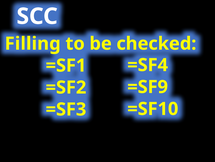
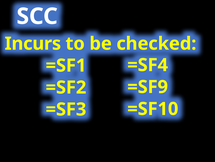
Filling: Filling -> Incurs (33, 43)
